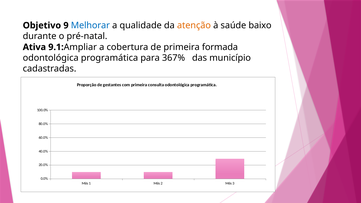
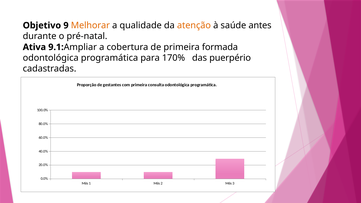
Melhorar colour: blue -> orange (90, 25)
baixo: baixo -> antes (260, 25)
367%: 367% -> 170% (174, 58)
município: município -> puerpério (230, 58)
